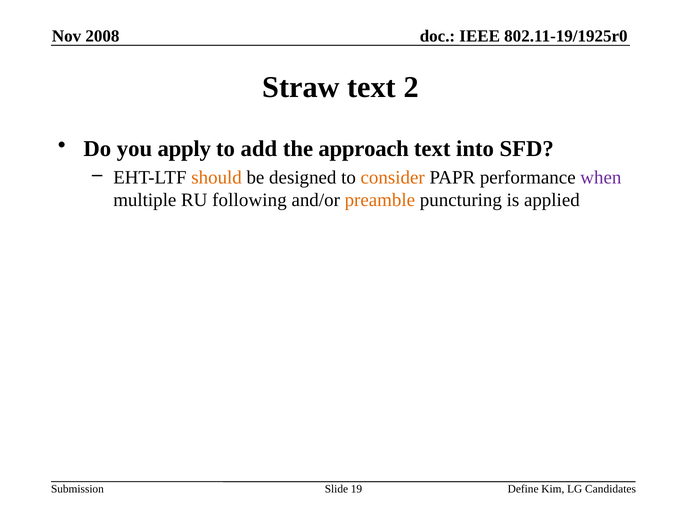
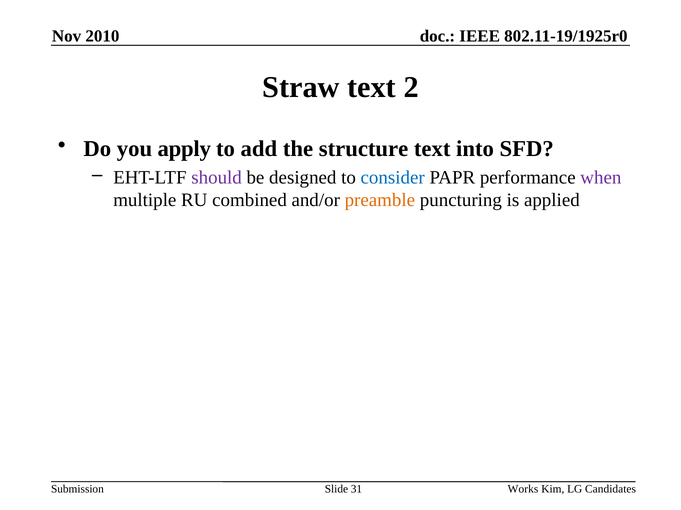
2008: 2008 -> 2010 (102, 36)
approach: approach -> structure (364, 149)
should colour: orange -> purple (217, 178)
consider colour: orange -> blue (393, 178)
following: following -> combined (250, 200)
19: 19 -> 31 (356, 490)
Define: Define -> Works (523, 490)
